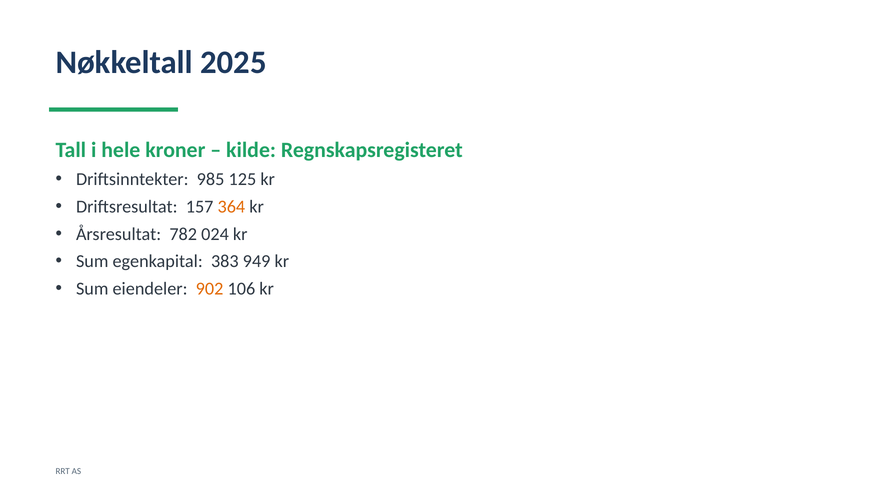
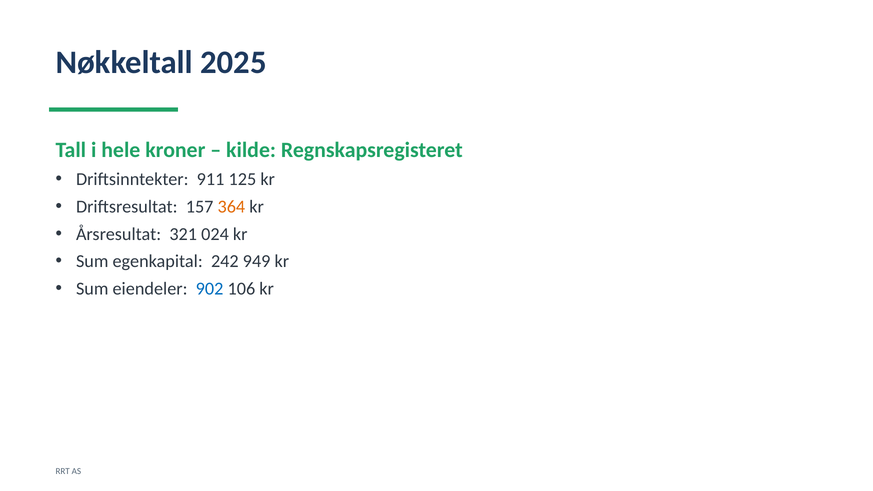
985: 985 -> 911 (211, 180)
782: 782 -> 321 (183, 234)
383: 383 -> 242 (225, 261)
902 colour: orange -> blue (210, 289)
